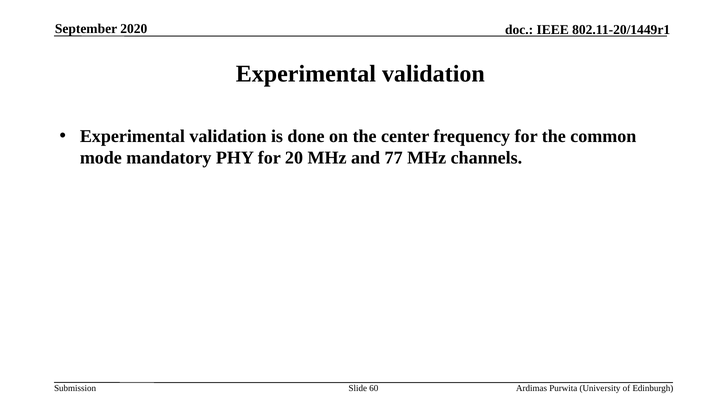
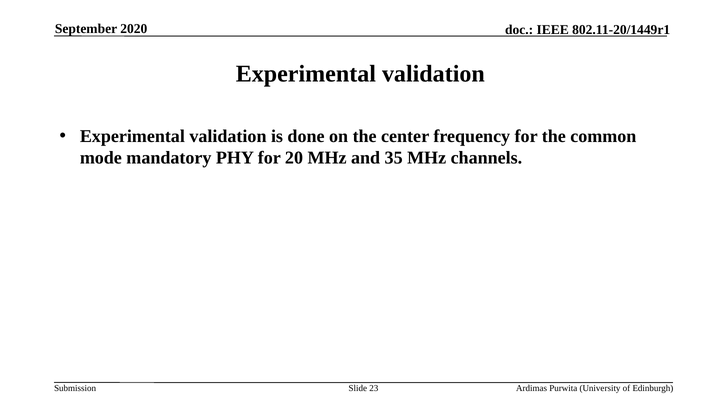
77: 77 -> 35 (394, 158)
60: 60 -> 23 (374, 389)
